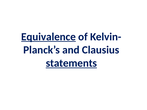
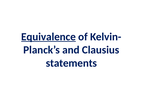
statements underline: present -> none (71, 63)
